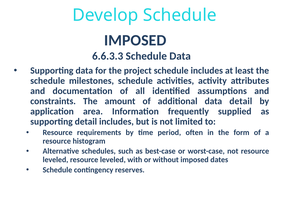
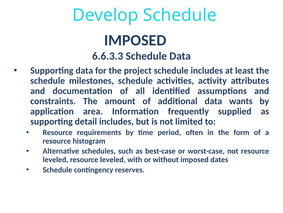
data detail: detail -> wants (241, 101)
